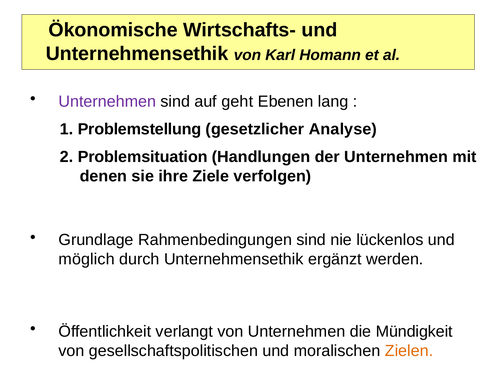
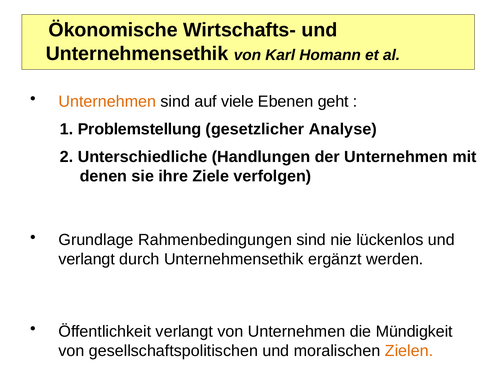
Unternehmen colour: purple -> orange (107, 101)
geht: geht -> viele (237, 101)
lang: lang -> geht (333, 101)
Problemsituation: Problemsituation -> Unterschiedliche (143, 157)
möglich: möglich -> verlangt (87, 259)
